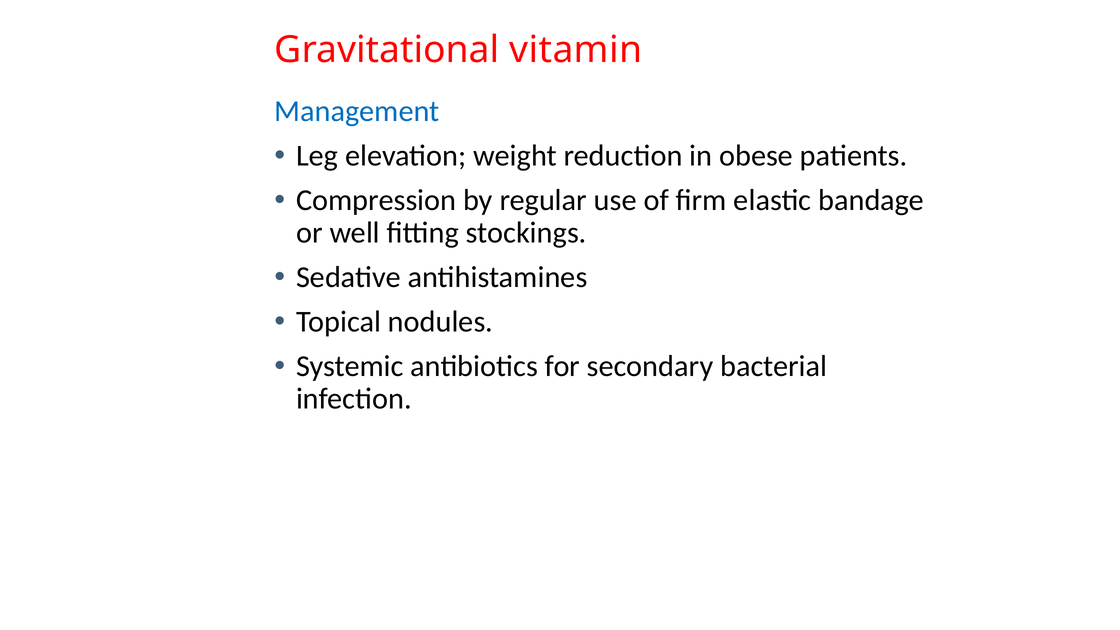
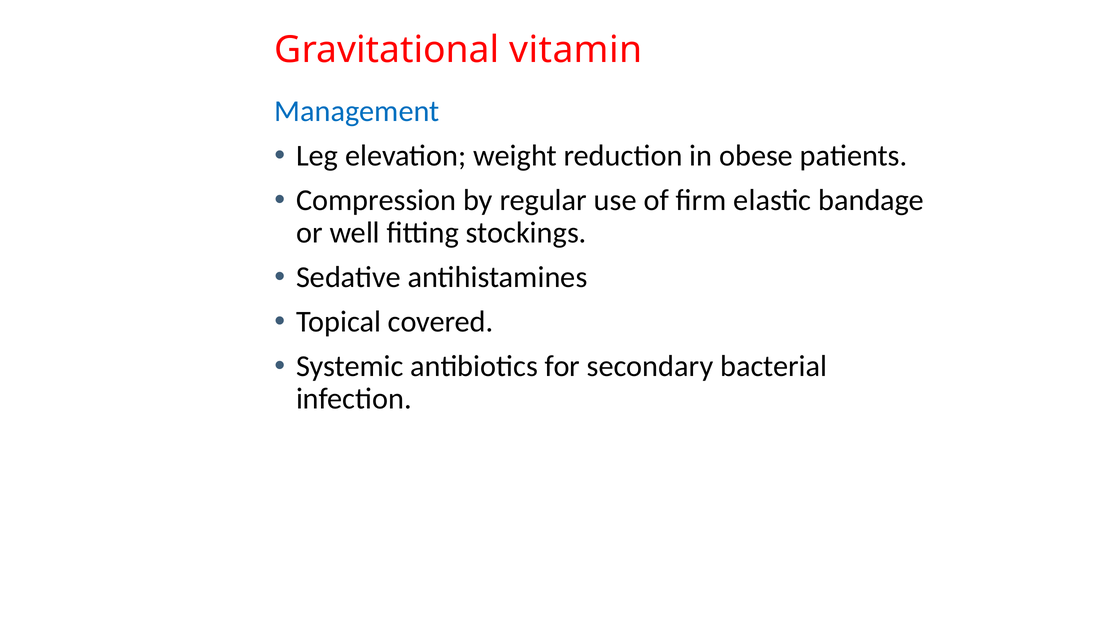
nodules: nodules -> covered (441, 322)
